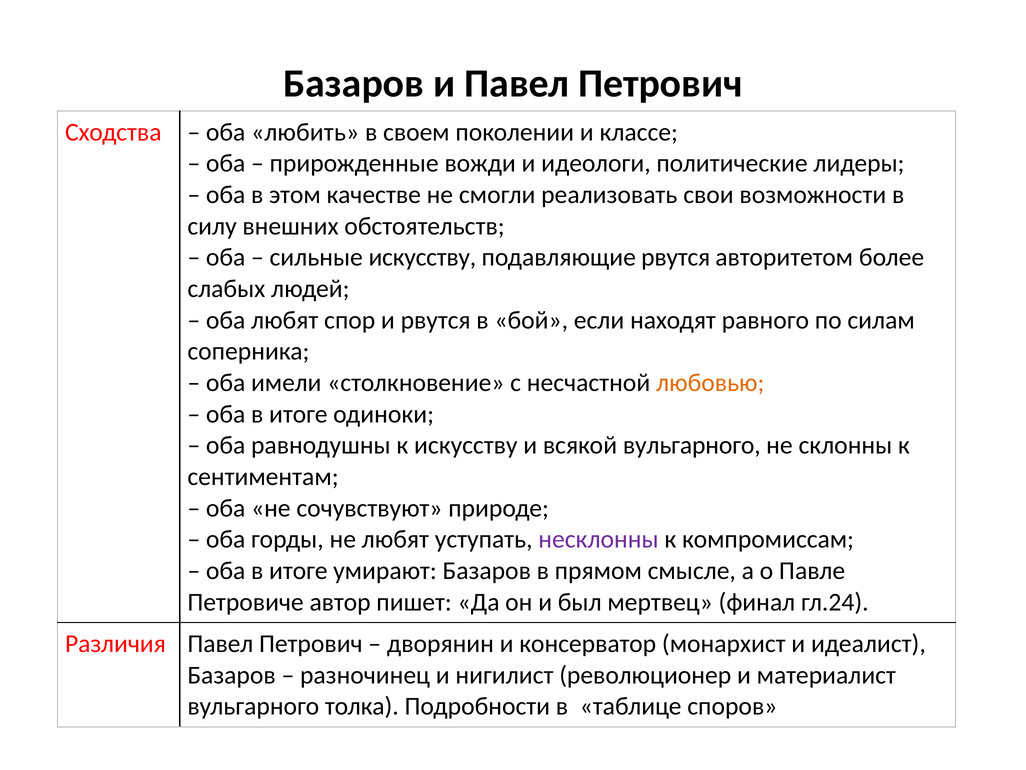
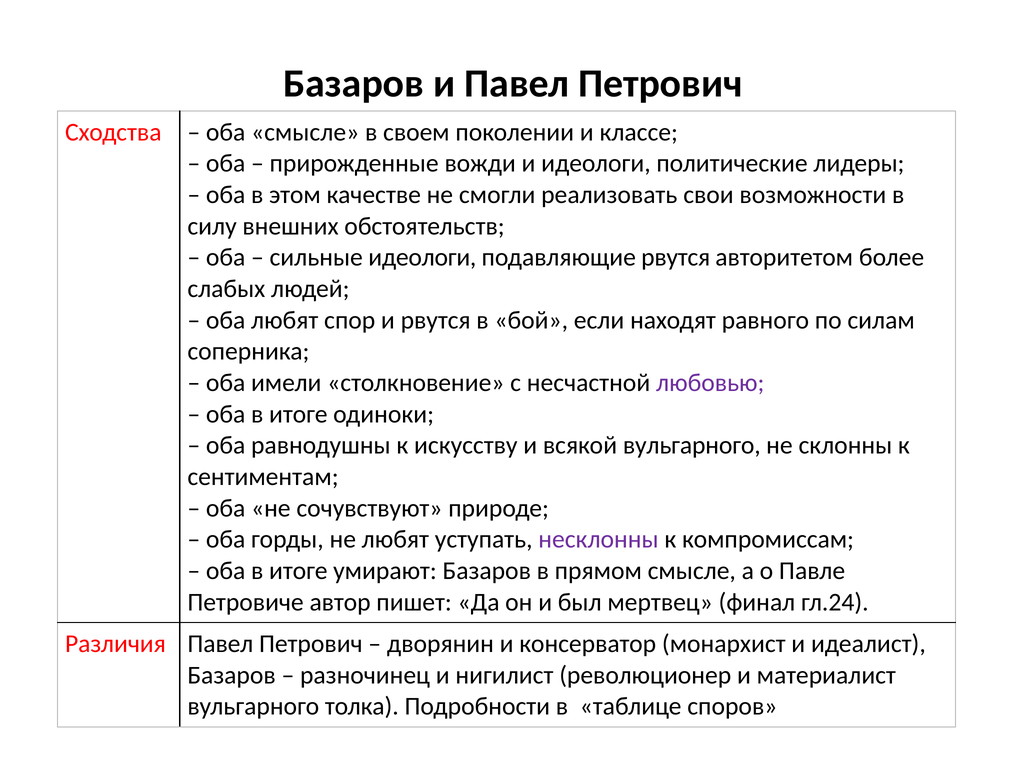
оба любить: любить -> смысле (305, 132)
сильные искусству: искусству -> идеологи (422, 257)
любовью colour: orange -> purple (710, 383)
